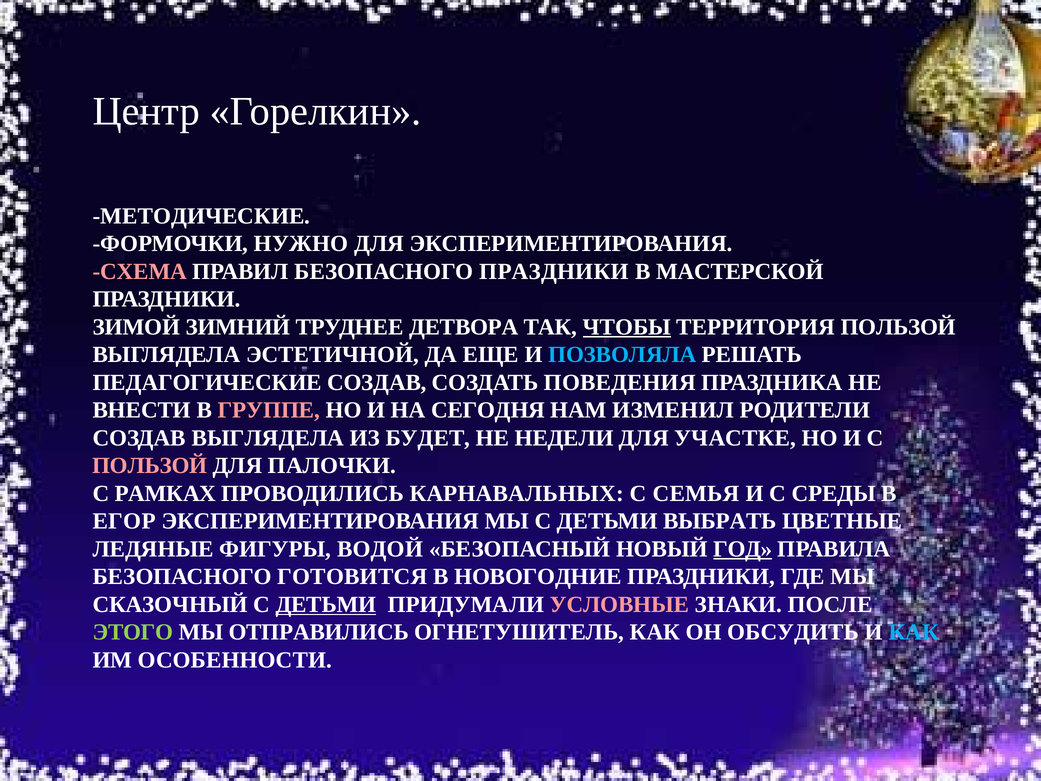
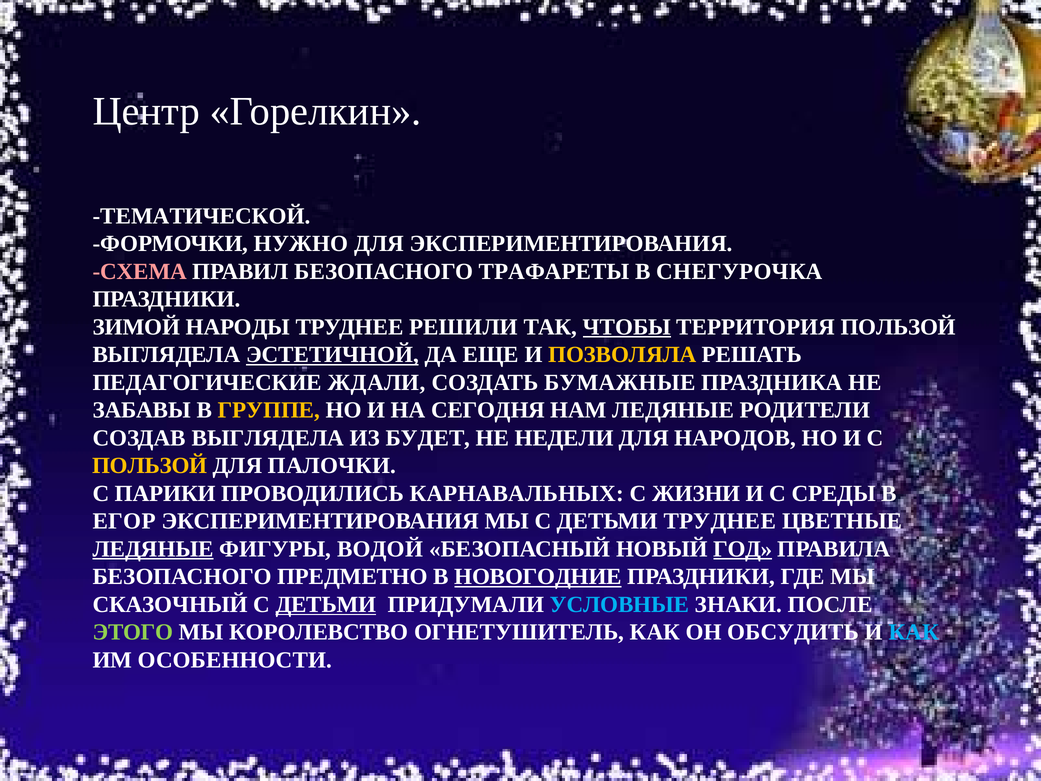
МЕТОДИЧЕСКИЕ: МЕТОДИЧЕСКИЕ -> ТЕМАТИЧЕСКОЙ (201, 216)
БЕЗОПАСНОГО ПРАЗДНИКИ: ПРАЗДНИКИ -> ТРАФАРЕТЫ (554, 271)
МАСТЕРСКОЙ: МАСТЕРСКОЙ -> СНЕГУРОЧКА (740, 271)
ЗИМНИЙ: ЗИМНИЙ -> НАРОДЫ (238, 327)
ДЕТВОРА: ДЕТВОРА -> РЕШИЛИ (464, 327)
ЭСТЕТИЧНОЙ underline: none -> present (332, 355)
ПОЗВОЛЯЛА colour: light blue -> yellow (622, 355)
ПЕДАГОГИЧЕСКИЕ СОЗДАВ: СОЗДАВ -> ЖДАЛИ (377, 382)
ПОВЕДЕНИЯ: ПОВЕДЕНИЯ -> БУМАЖНЫЕ (620, 382)
ВНЕСТИ: ВНЕСТИ -> ЗАБАВЫ (142, 410)
ГРУППЕ colour: pink -> yellow (269, 410)
НАМ ИЗМЕНИЛ: ИЗМЕНИЛ -> ЛЕДЯНЫЕ (673, 410)
УЧАСТКЕ: УЧАСТКЕ -> НАРОДОВ (735, 438)
ПОЛЬЗОЙ colour: pink -> yellow (150, 466)
РАМКАХ: РАМКАХ -> ПАРИКИ (165, 493)
СЕМЬЯ: СЕМЬЯ -> ЖИЗНИ (696, 493)
ДЕТЬМИ ВЫБРАТЬ: ВЫБРАТЬ -> ТРУДНЕЕ (720, 521)
ЛЕДЯНЫЕ underline: none -> present (153, 549)
ГОТОВИТСЯ: ГОТОВИТСЯ -> ПРЕДМЕТНО (352, 577)
НОВОГОДНИЕ underline: none -> present (538, 577)
УСЛОВНЫЕ colour: pink -> light blue (620, 604)
ОТПРАВИЛИСЬ: ОТПРАВИЛИСЬ -> КОРОЛЕВСТВО (319, 632)
